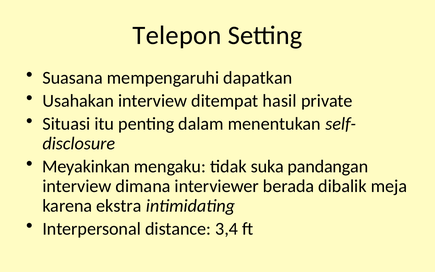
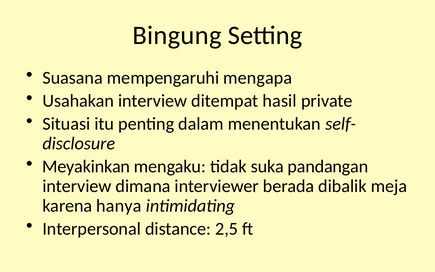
Telepon: Telepon -> Bingung (177, 35)
dapatkan: dapatkan -> mengapa (258, 78)
ekstra: ekstra -> hanya (119, 206)
3,4: 3,4 -> 2,5 (227, 229)
